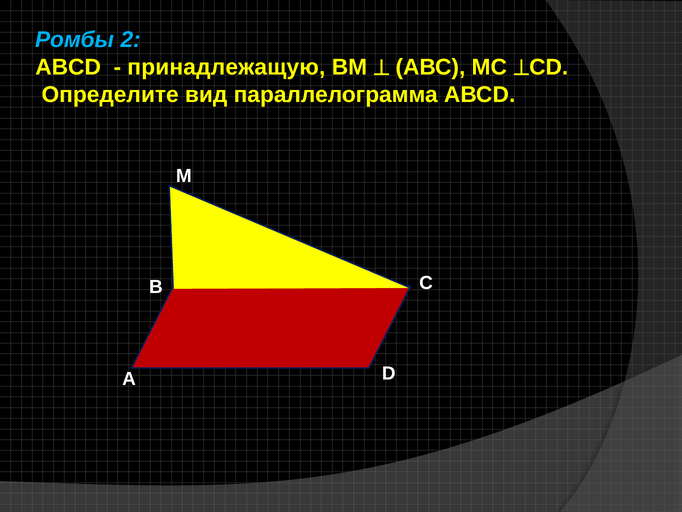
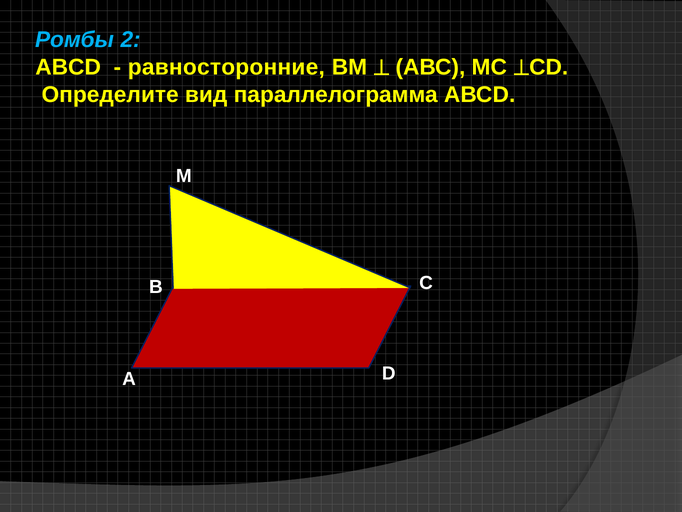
принадлежащую: принадлежащую -> равносторонние (226, 67)
